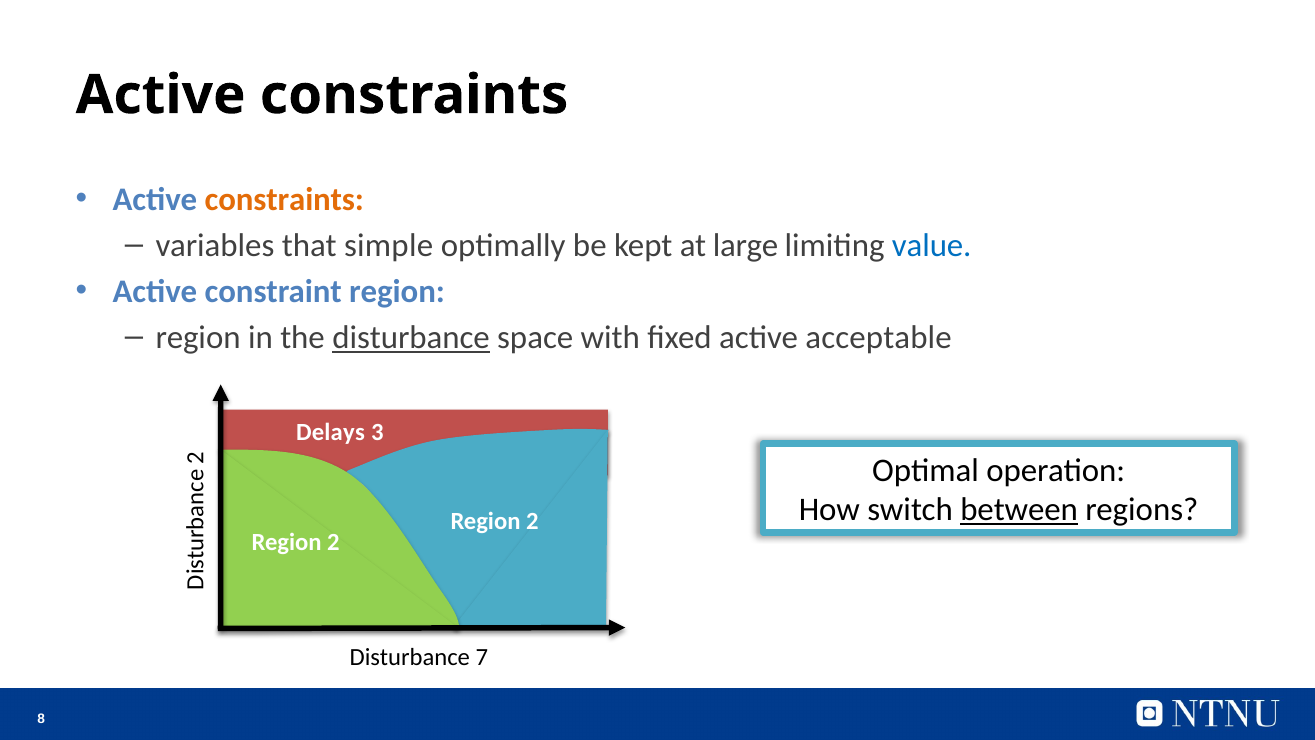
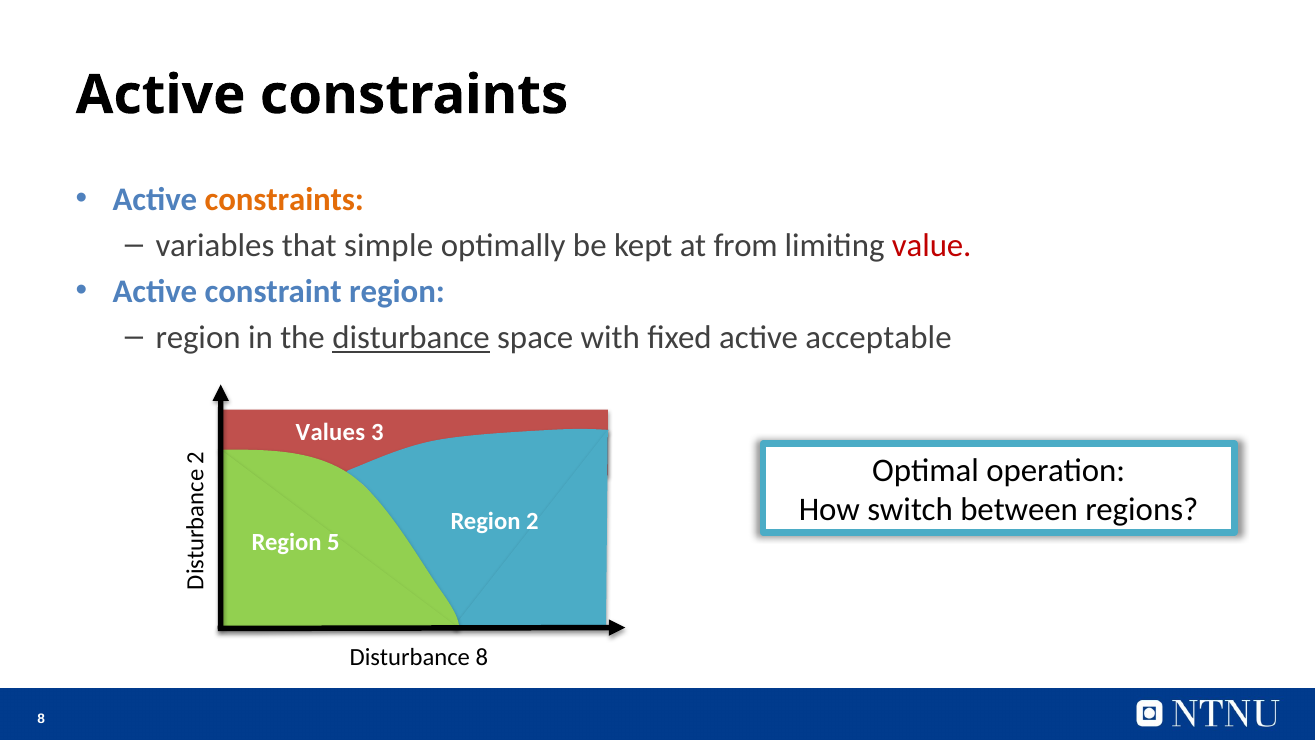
large: large -> from (746, 246)
value colour: blue -> red (932, 246)
Delays: Delays -> Values (330, 432)
between underline: present -> none (1019, 510)
2: 2 -> 5 (333, 542)
Disturbance 7: 7 -> 8 (482, 657)
